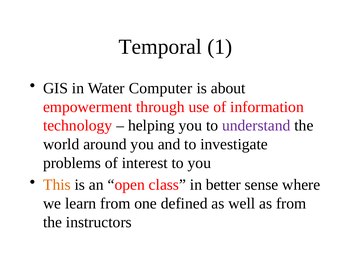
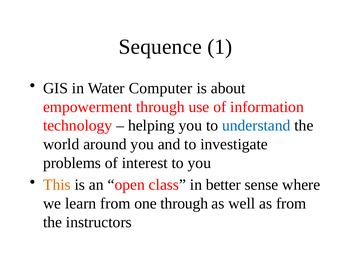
Temporal: Temporal -> Sequence (160, 47)
understand colour: purple -> blue (256, 126)
one defined: defined -> through (184, 204)
